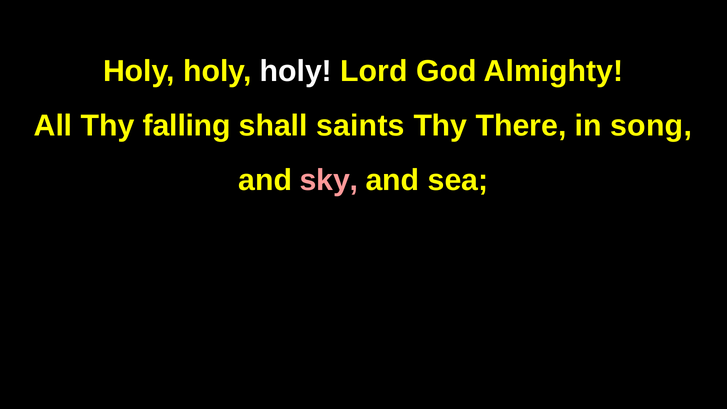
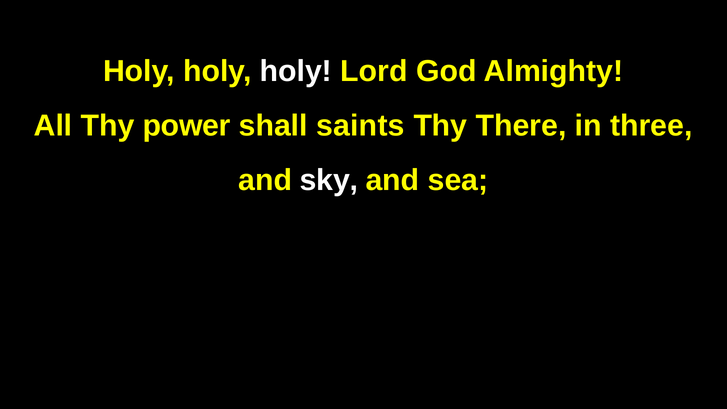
falling: falling -> power (187, 126)
song: song -> three (651, 126)
sky colour: pink -> white (329, 180)
